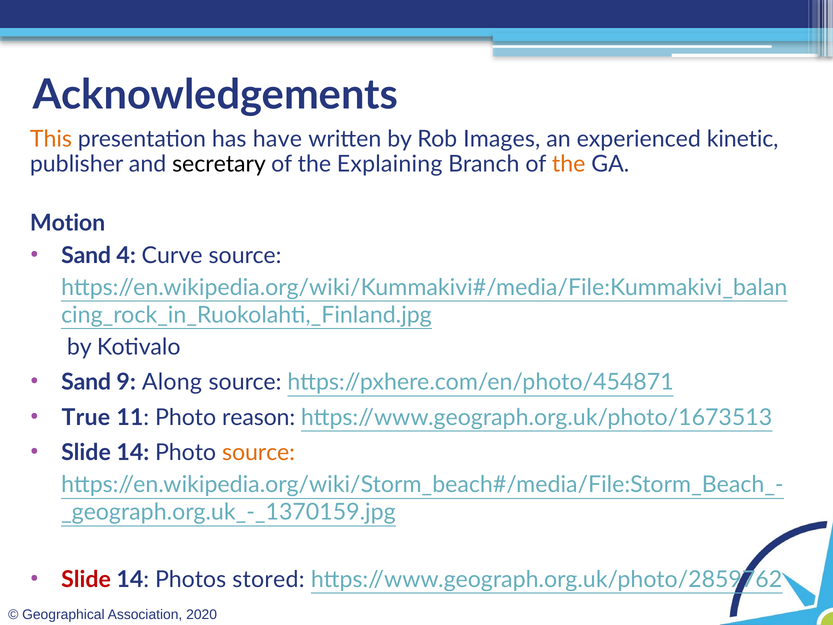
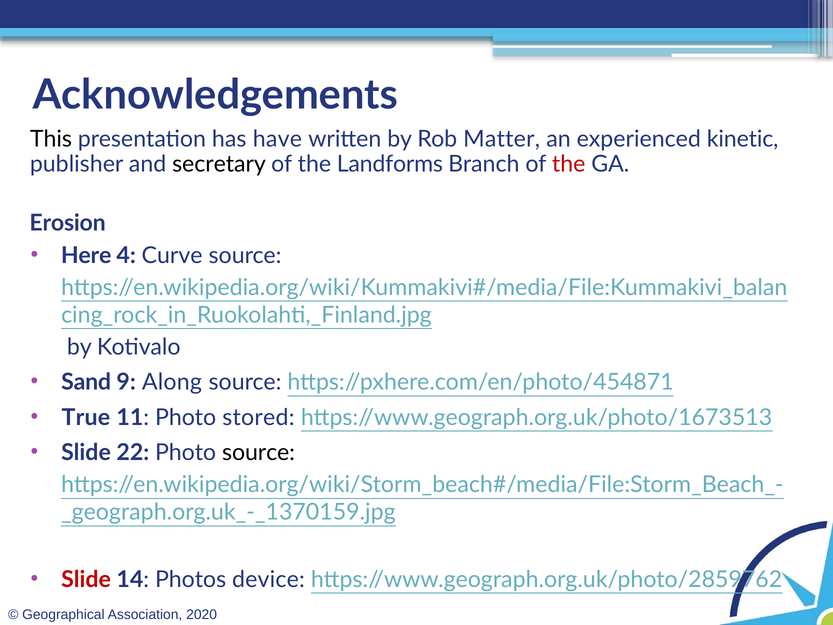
This colour: orange -> black (51, 139)
Images: Images -> Matter (502, 139)
Explaining: Explaining -> Landforms (390, 164)
the colour: orange -> red (569, 164)
Motion: Motion -> Erosion (68, 223)
Sand: Sand -> Here (86, 256)
reason: reason -> stored (258, 417)
14: 14 -> 22 (133, 453)
source colour: orange -> black (259, 453)
stored: stored -> device (268, 579)
